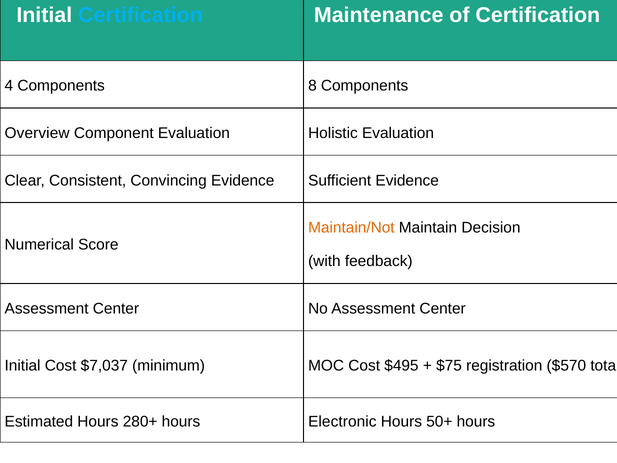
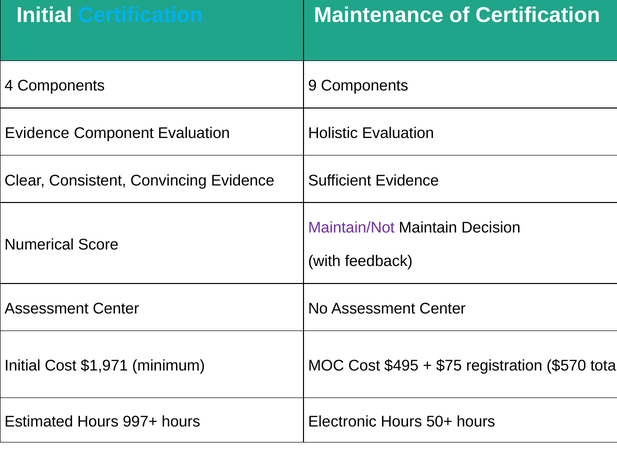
8: 8 -> 9 (312, 86)
Overview: Overview -> Evidence (37, 133)
Maintain/Not colour: orange -> purple (351, 228)
$7,037: $7,037 -> $1,971 (104, 366)
280+: 280+ -> 997+ (140, 421)
